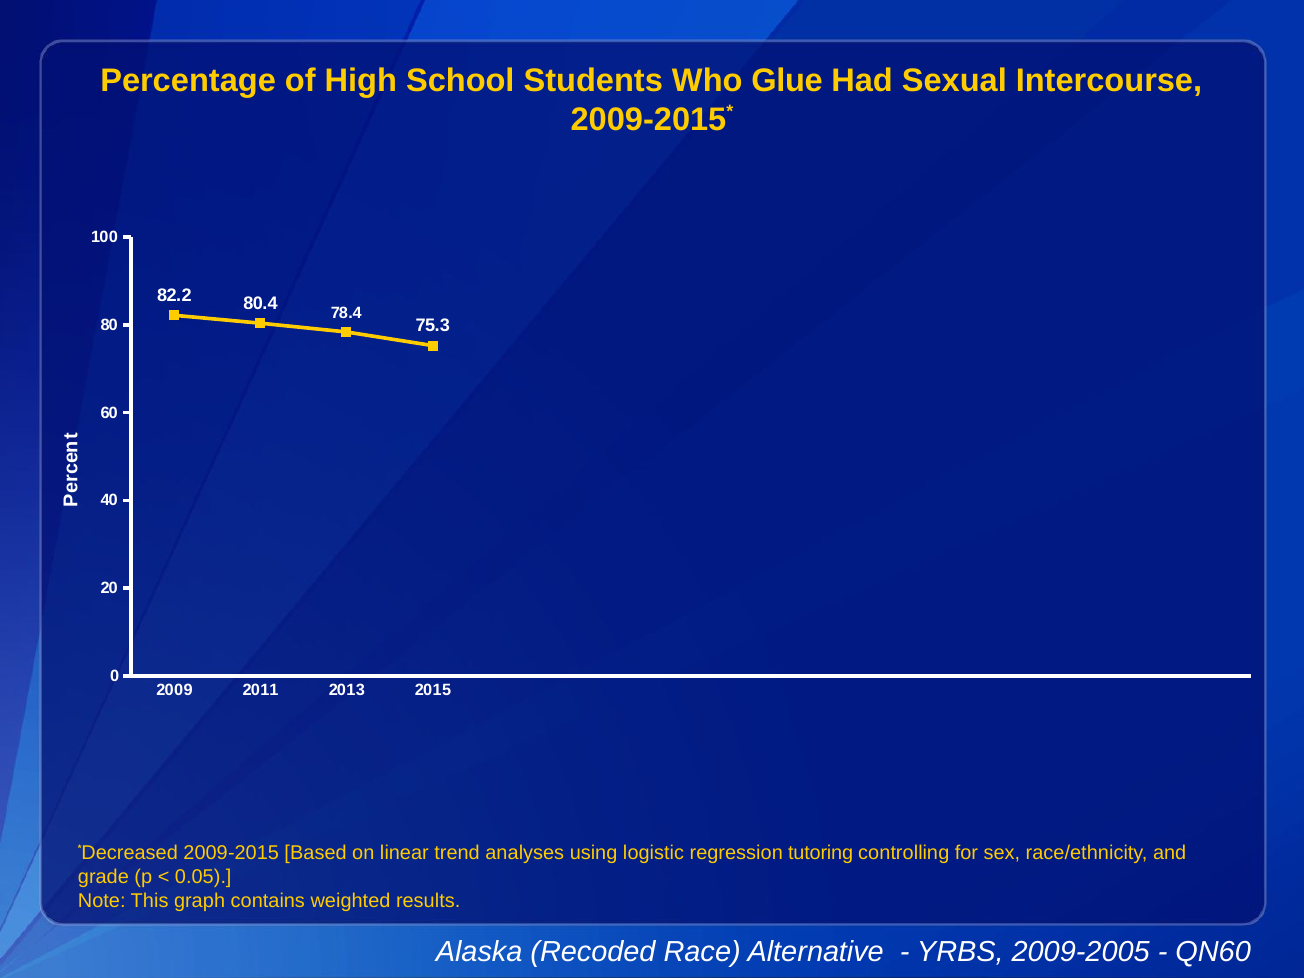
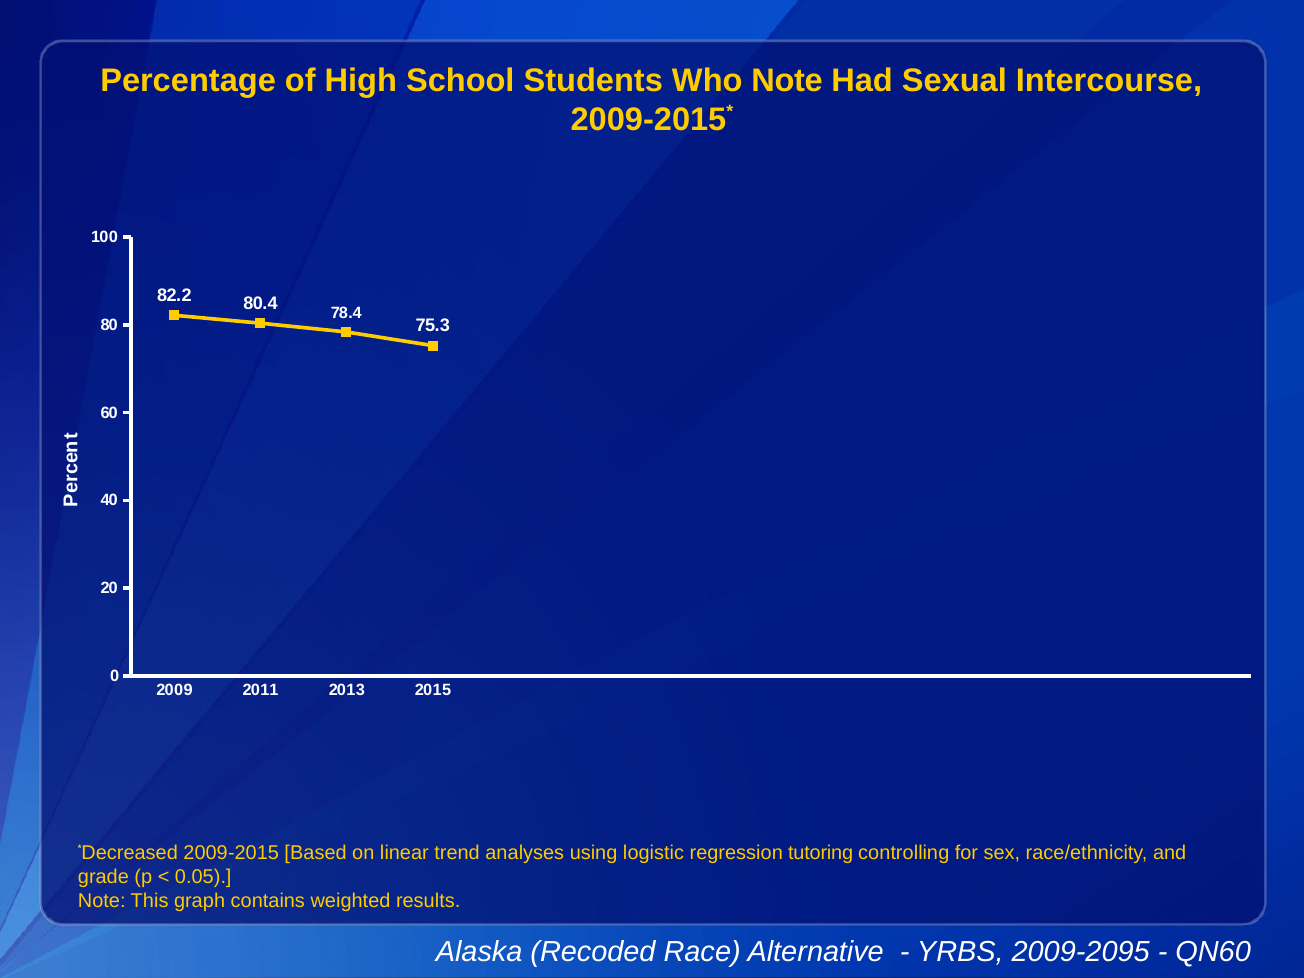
Who Glue: Glue -> Note (787, 80)
2009-2005: 2009-2005 -> 2009-2095 (1081, 952)
